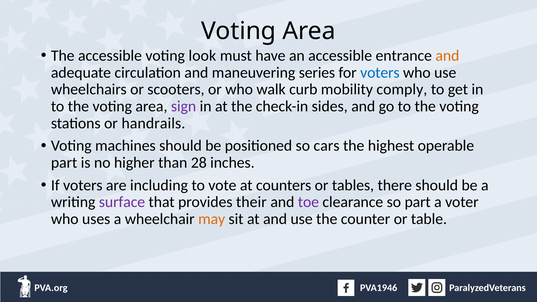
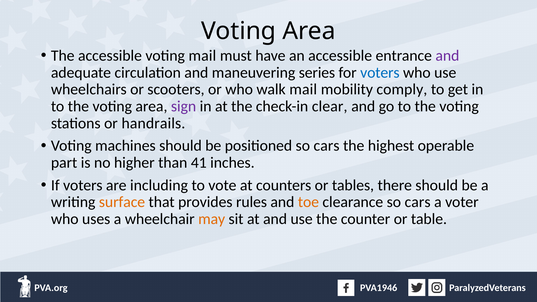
voting look: look -> mail (202, 56)
and colour: orange -> purple (447, 56)
walk curb: curb -> mail (303, 89)
sides: sides -> clear (330, 106)
28: 28 -> 41 (199, 163)
surface colour: purple -> orange (122, 202)
their: their -> rules (251, 202)
toe colour: purple -> orange (308, 202)
clearance so part: part -> cars (418, 202)
